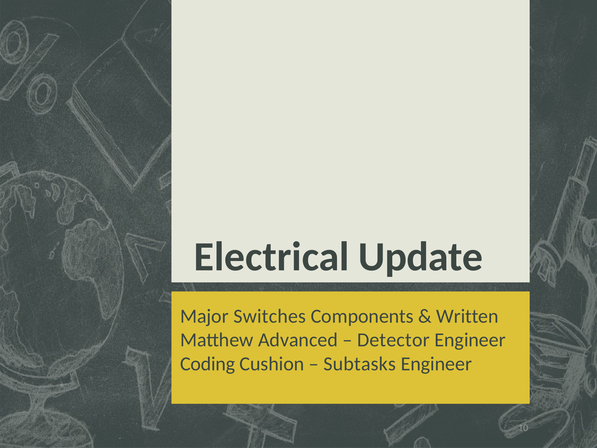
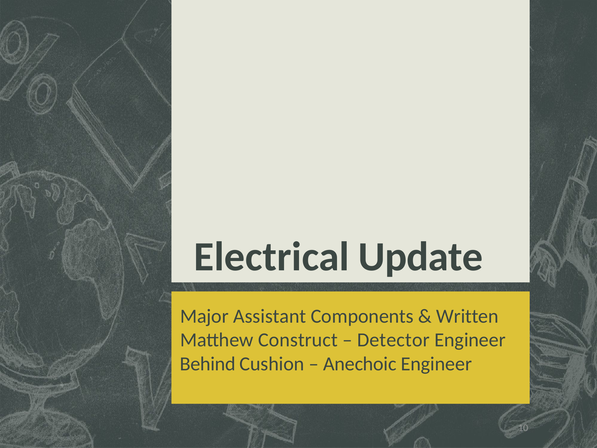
Switches: Switches -> Assistant (270, 316)
Advanced: Advanced -> Construct (298, 340)
Coding: Coding -> Behind (208, 364)
Subtasks: Subtasks -> Anechoic (360, 364)
